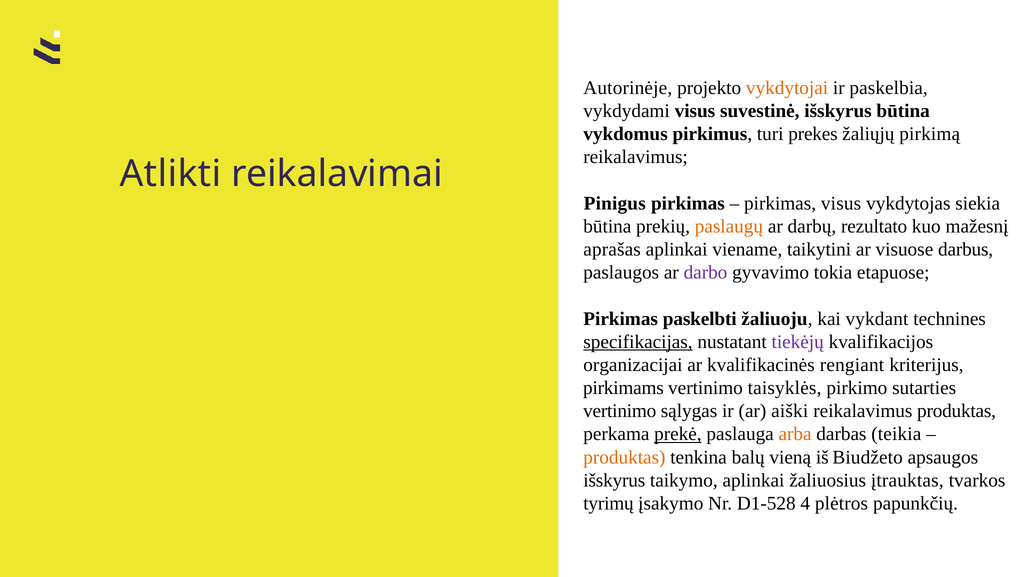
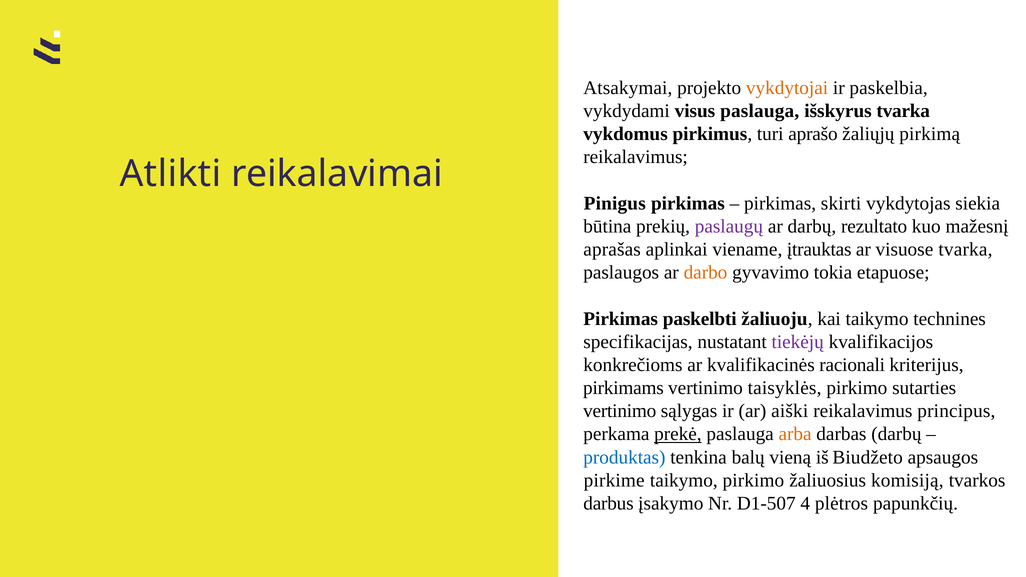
Autorinėje: Autorinėje -> Atsakymai (628, 88)
visus suvestinė: suvestinė -> paslauga (760, 111)
išskyrus būtina: būtina -> tvarka (903, 111)
prekes: prekes -> aprašo (813, 134)
pirkimas visus: visus -> skirti (841, 203)
paslaugų colour: orange -> purple (729, 226)
taikytini: taikytini -> įtrauktas (819, 250)
visuose darbus: darbus -> tvarka (965, 250)
darbo colour: purple -> orange (706, 273)
kai vykdant: vykdant -> taikymo (877, 319)
specifikacijas underline: present -> none (638, 342)
organizacijai: organizacijai -> konkrečioms (633, 365)
rengiant: rengiant -> racionali (852, 365)
reikalavimus produktas: produktas -> principus (956, 411)
darbas teikia: teikia -> darbų (896, 434)
produktas colour: orange -> blue (624, 457)
išskyrus: išskyrus -> pirkime (614, 480)
taikymo aplinkai: aplinkai -> pirkimo (753, 480)
įtrauktas: įtrauktas -> komisiją (907, 480)
tyrimų: tyrimų -> darbus (609, 503)
D1-528: D1-528 -> D1-507 (766, 503)
